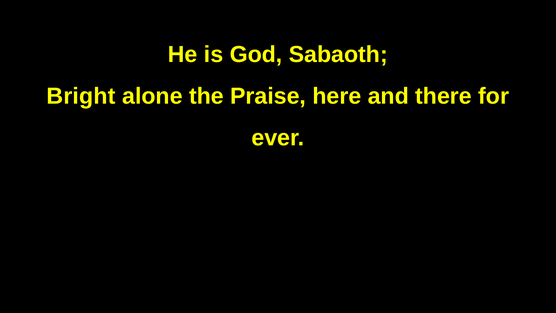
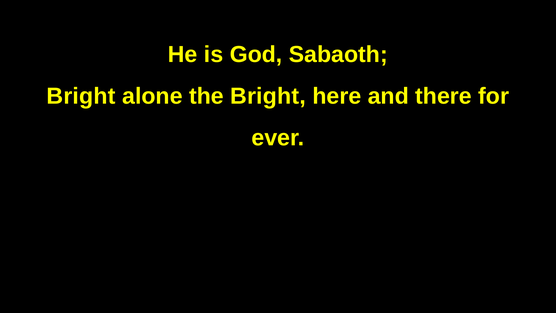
the Praise: Praise -> Bright (268, 96)
